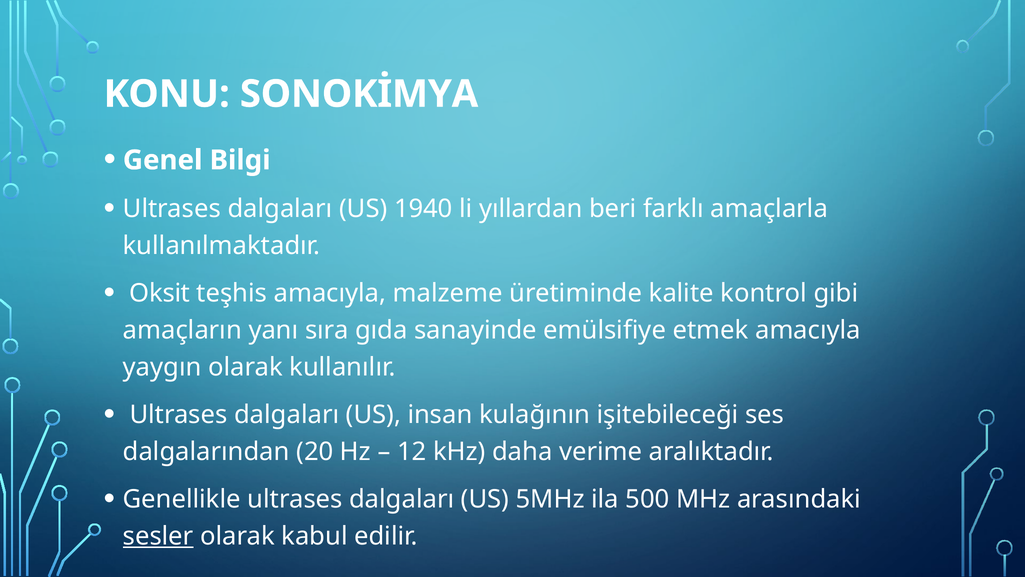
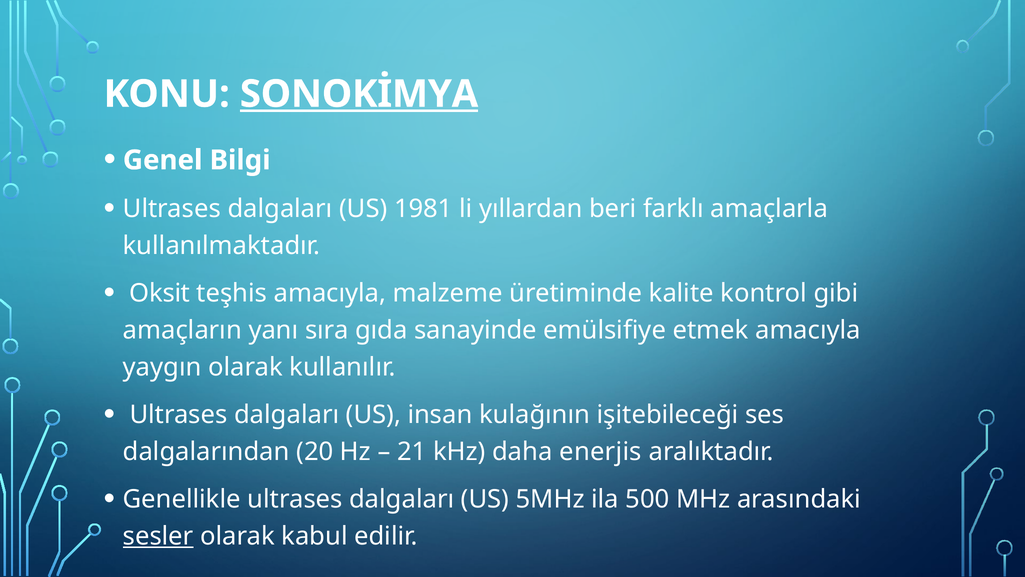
SONOKİMYA underline: none -> present (359, 94)
1940: 1940 -> 1981 (423, 209)
12: 12 -> 21 (412, 452)
verime: verime -> enerjis (601, 452)
